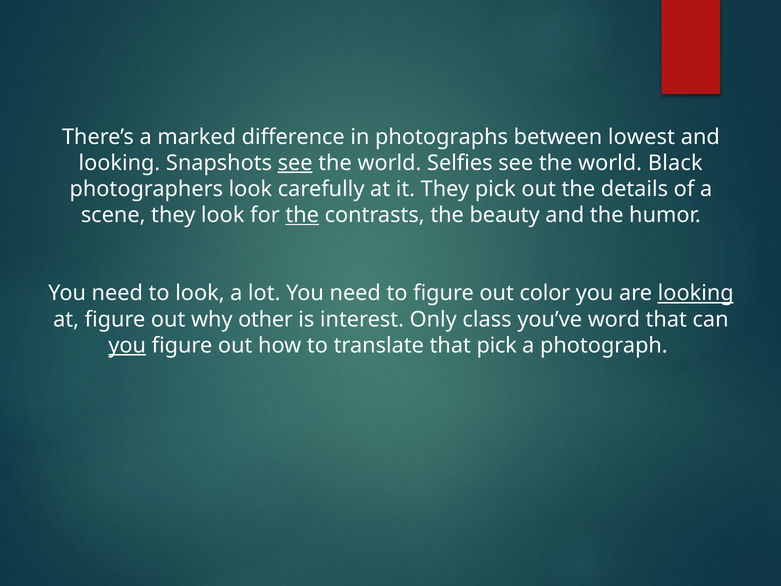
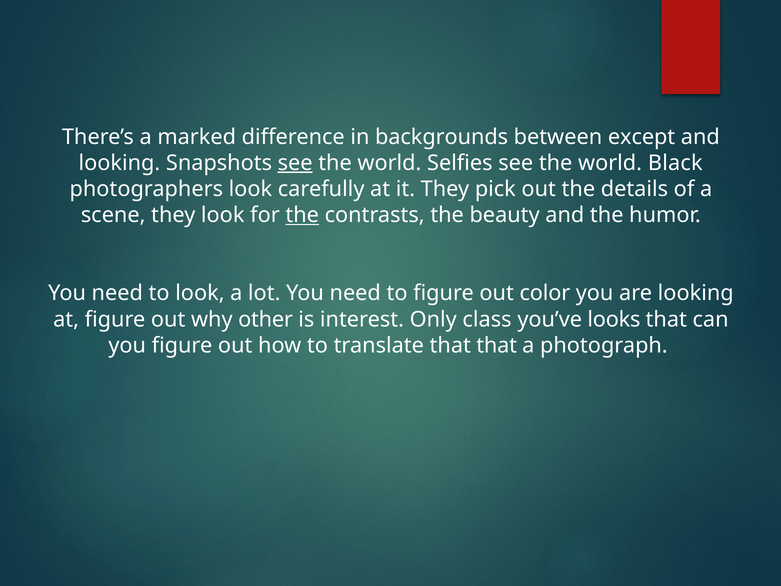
photographs: photographs -> backgrounds (442, 137)
lowest: lowest -> except (642, 137)
looking underline: present -> none (696, 293)
word: word -> looks (614, 319)
you underline: present -> none (127, 345)
that pick: pick -> that (497, 345)
